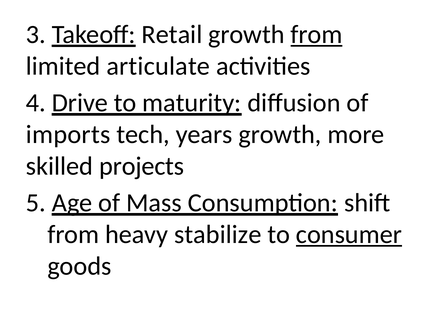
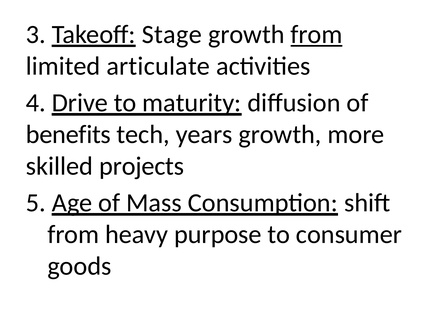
Retail: Retail -> Stage (172, 35)
imports: imports -> benefits (68, 135)
stabilize: stabilize -> purpose (218, 235)
consumer underline: present -> none (349, 235)
